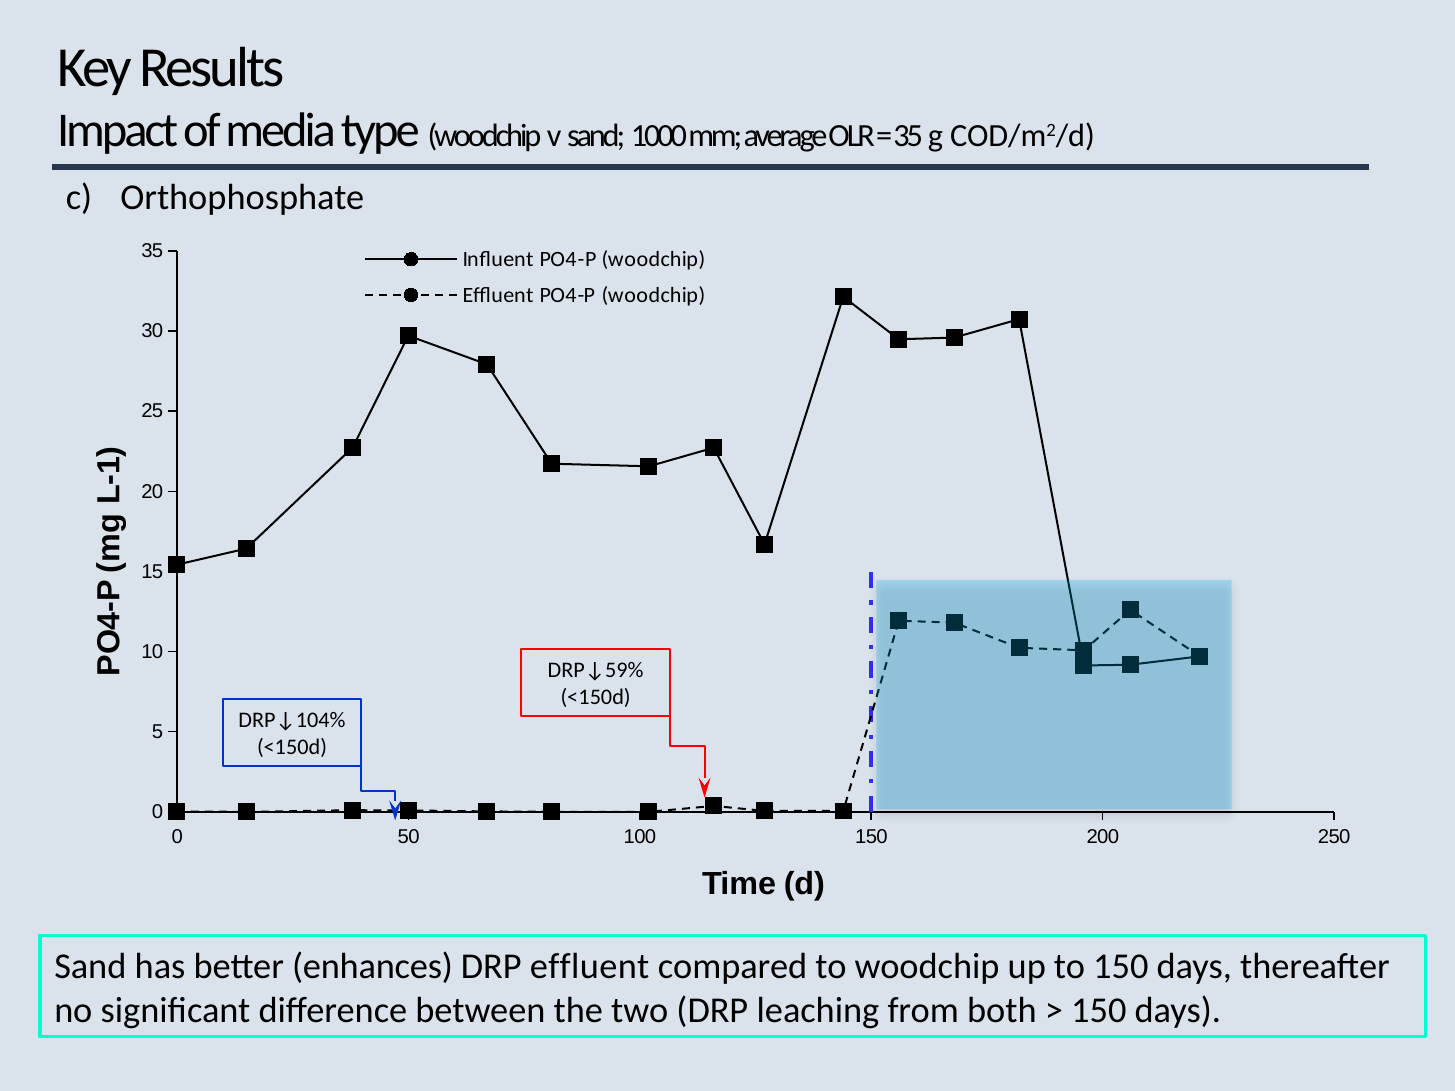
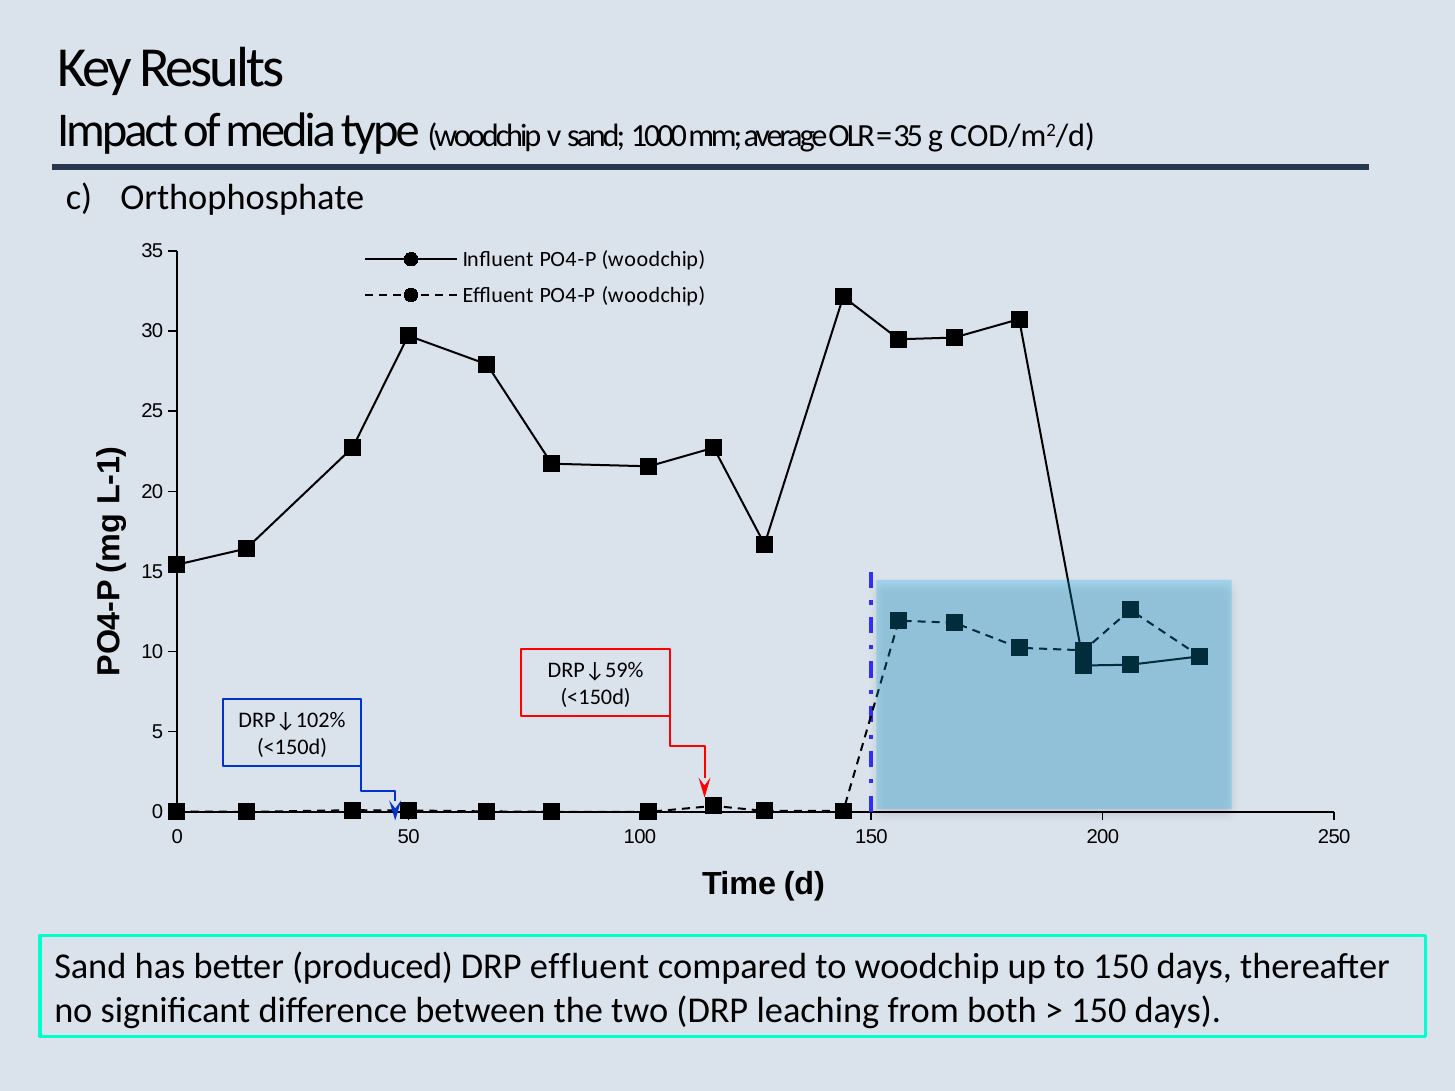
DRP↓104%: DRP↓104% -> DRP↓102% (292, 721)
enhances: enhances -> produced (373, 967)
